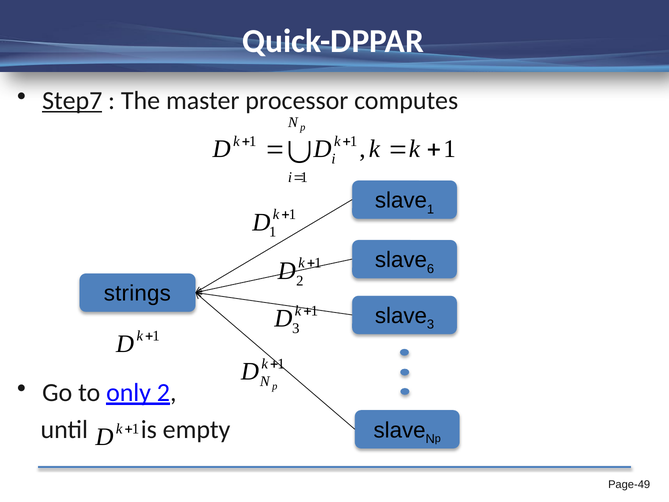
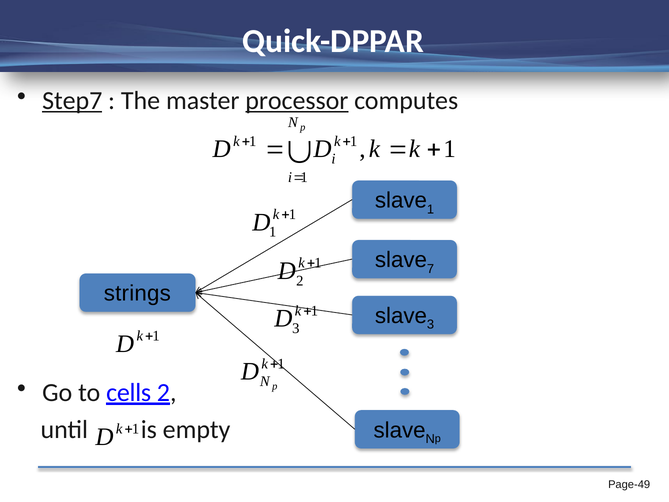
processor underline: none -> present (297, 101)
6: 6 -> 7 (431, 269)
only: only -> cells (129, 392)
